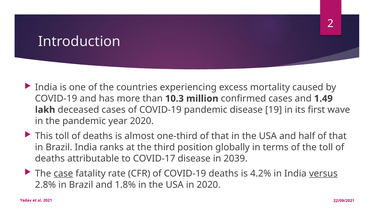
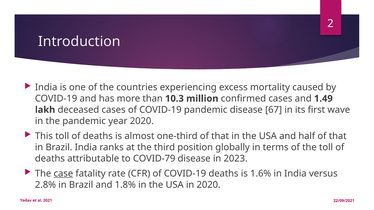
19: 19 -> 67 (274, 110)
COVID-17: COVID-17 -> COVID-79 (154, 159)
2039: 2039 -> 2023 (236, 159)
4.2%: 4.2% -> 1.6% (261, 174)
versus underline: present -> none (323, 174)
